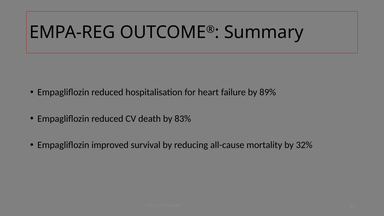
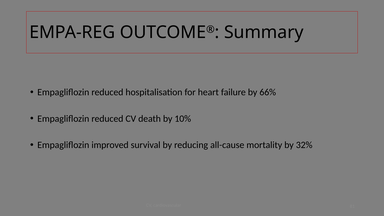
89%: 89% -> 66% (268, 92)
83%: 83% -> 10% (183, 119)
